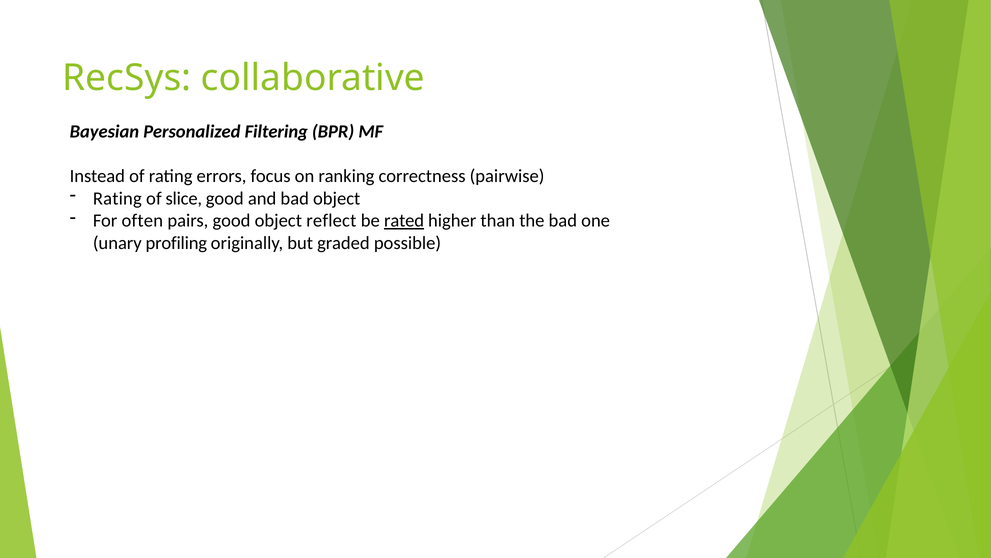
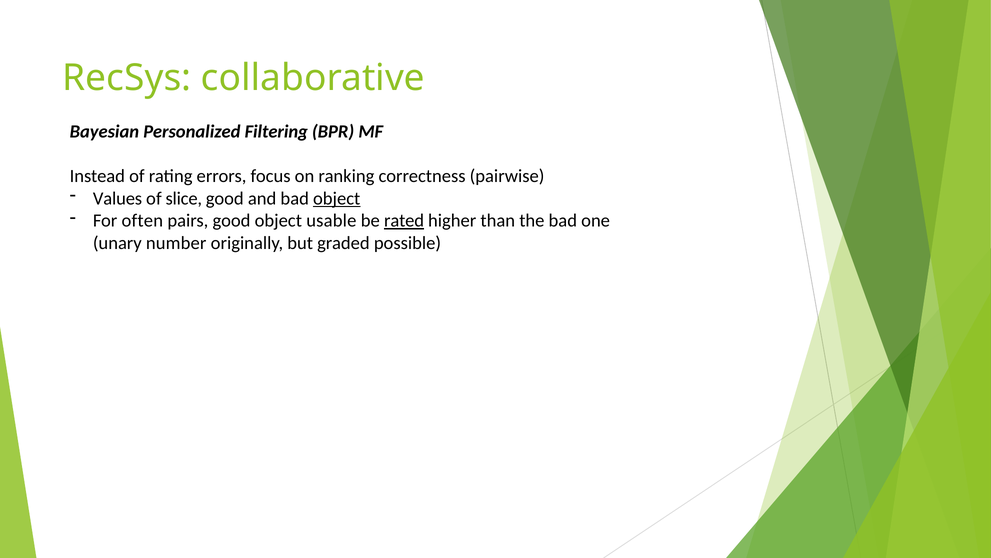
Rating: Rating -> Values (118, 198)
object underline: none -> present (337, 198)
reflect: reflect -> usable (331, 220)
profiling: profiling -> number (176, 243)
